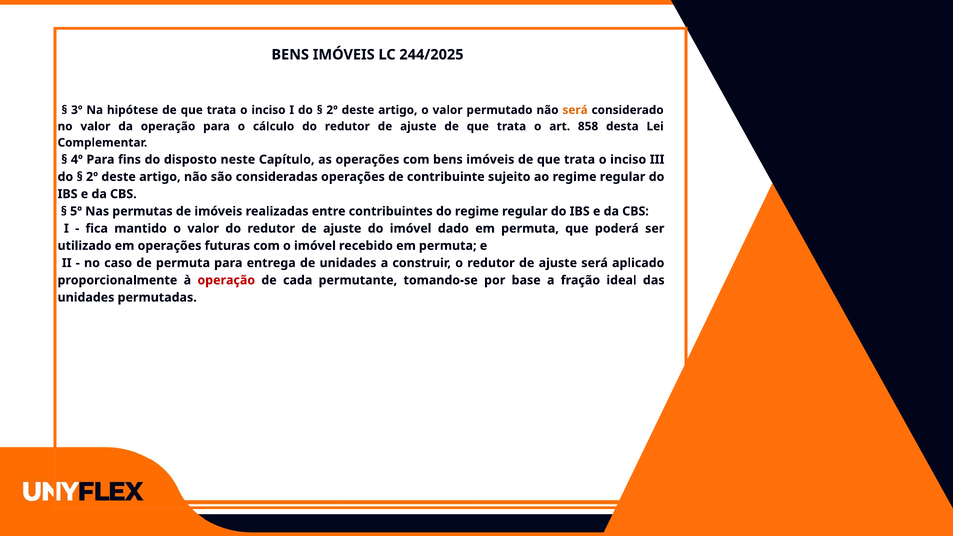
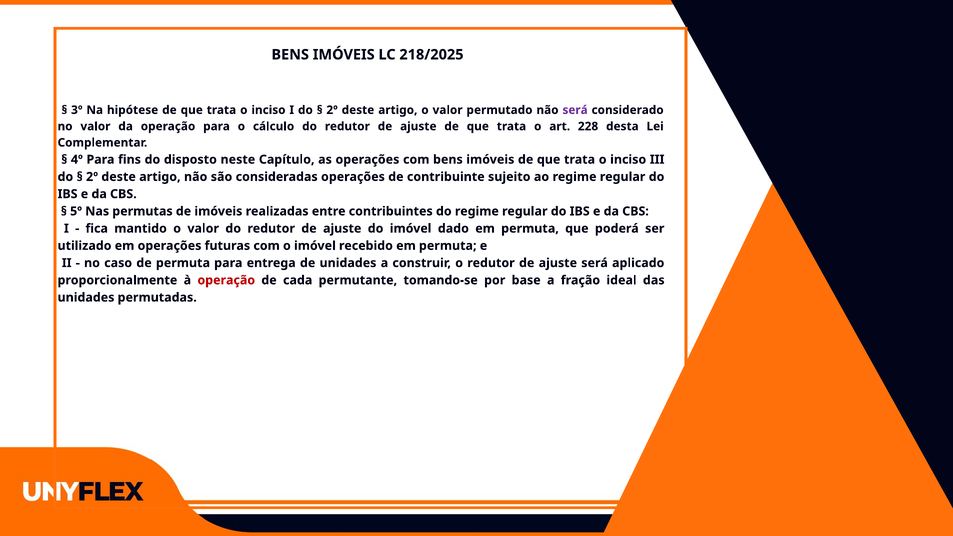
244/2025: 244/2025 -> 218/2025 (431, 55)
será colour: orange -> purple (575, 110)
858: 858 -> 228 (588, 126)
